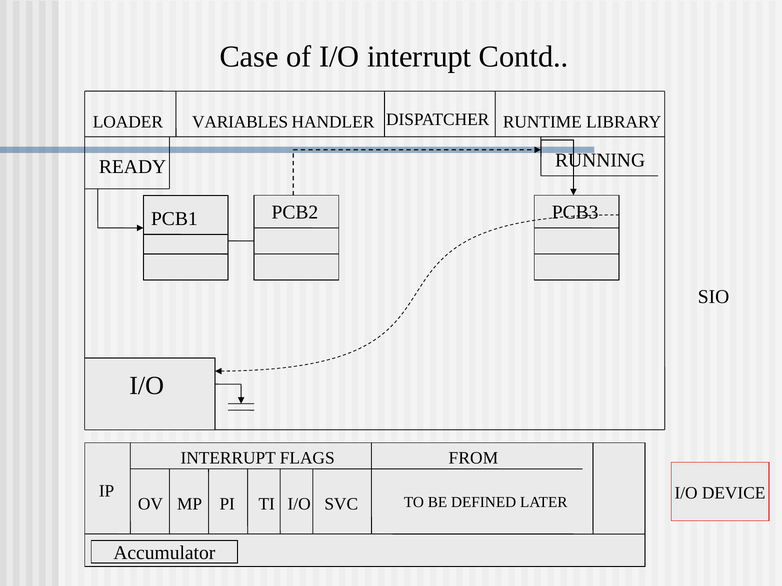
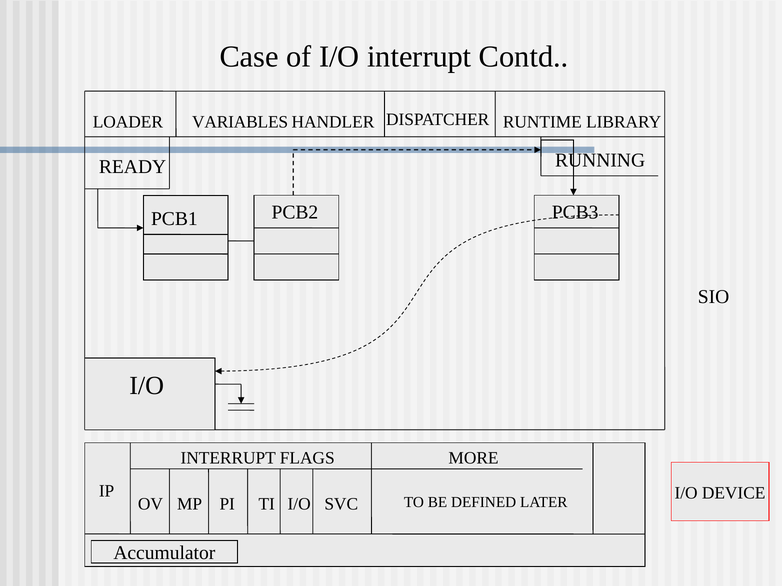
FROM: FROM -> MORE (474, 459)
